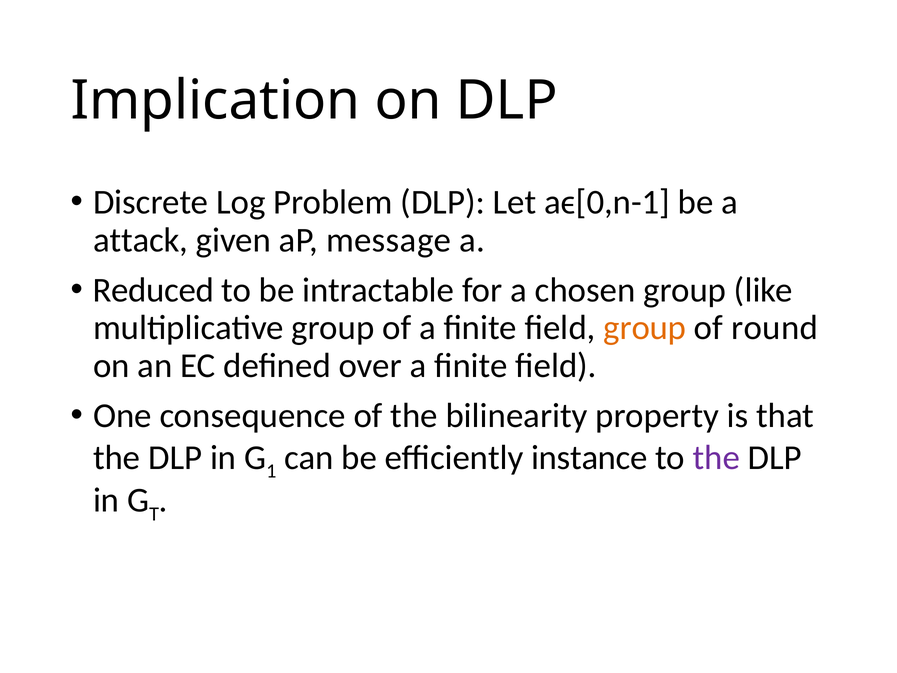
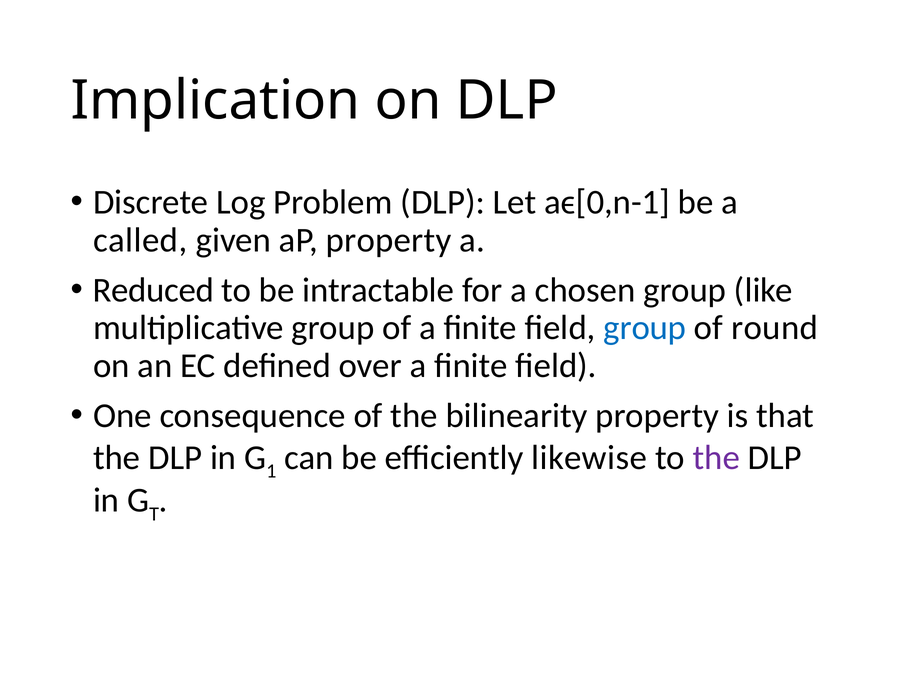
attack: attack -> called (140, 240)
aP message: message -> property (389, 240)
group colour: orange -> blue (645, 328)
instance: instance -> likewise (589, 457)
